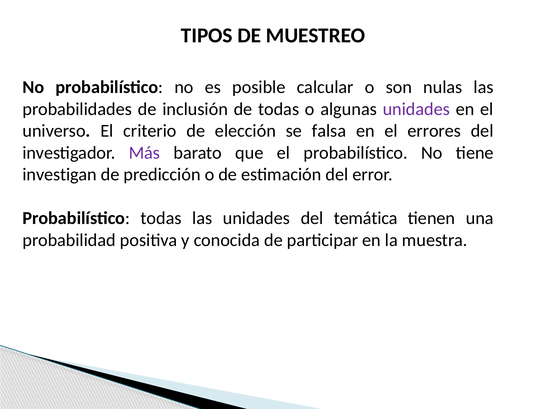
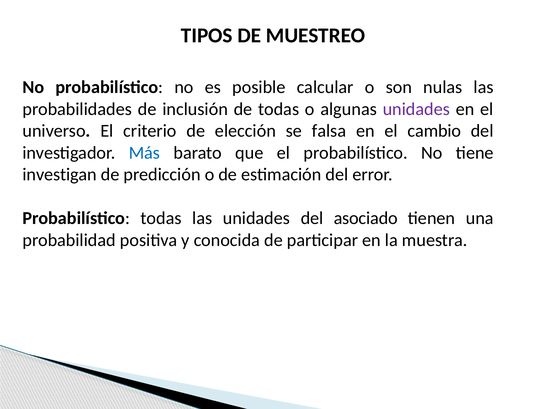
errores: errores -> cambio (434, 131)
Más colour: purple -> blue (144, 153)
temática: temática -> asociado (366, 218)
